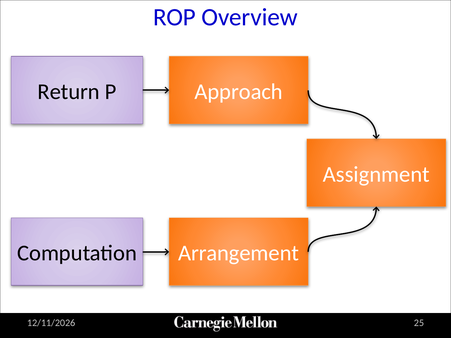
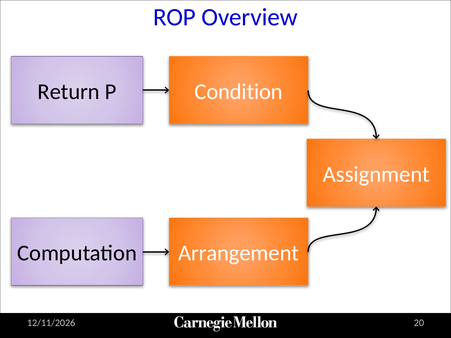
Approach: Approach -> Condition (239, 92)
25: 25 -> 20 (419, 323)
